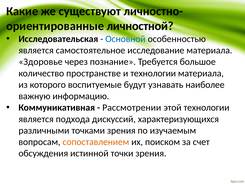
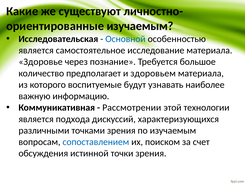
личностной: личностной -> изучаемым (140, 26)
пространстве: пространстве -> предполагает (94, 73)
и технологии: технологии -> здоровьем (153, 73)
сопоставлением colour: orange -> blue (96, 142)
